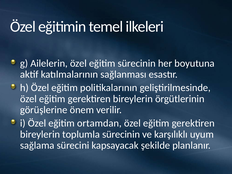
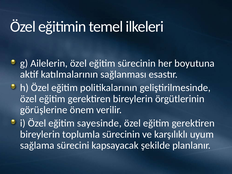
ortamdan: ortamdan -> sayesinde (99, 123)
